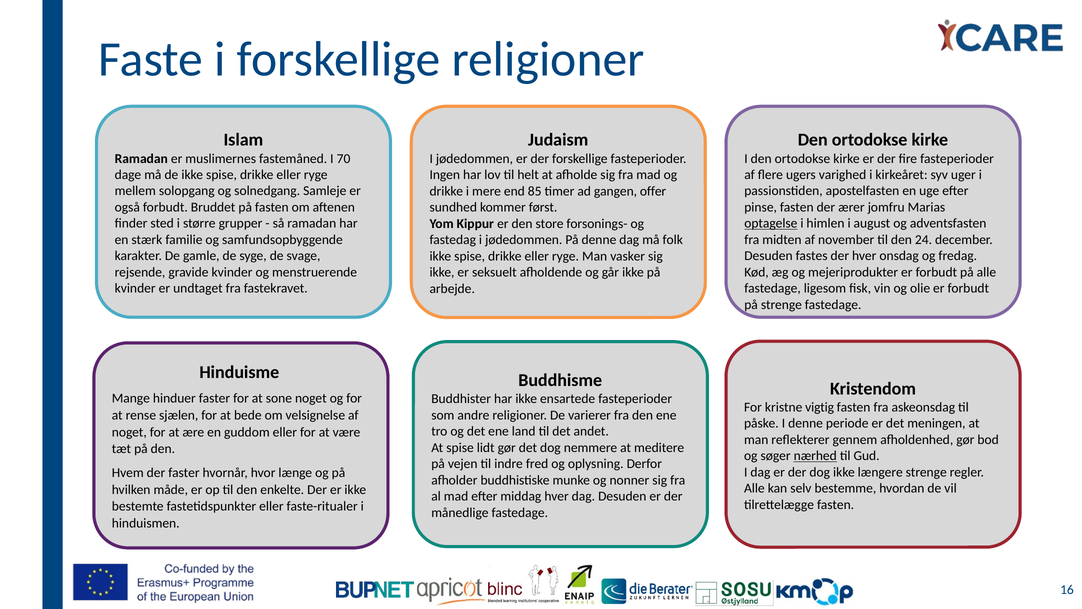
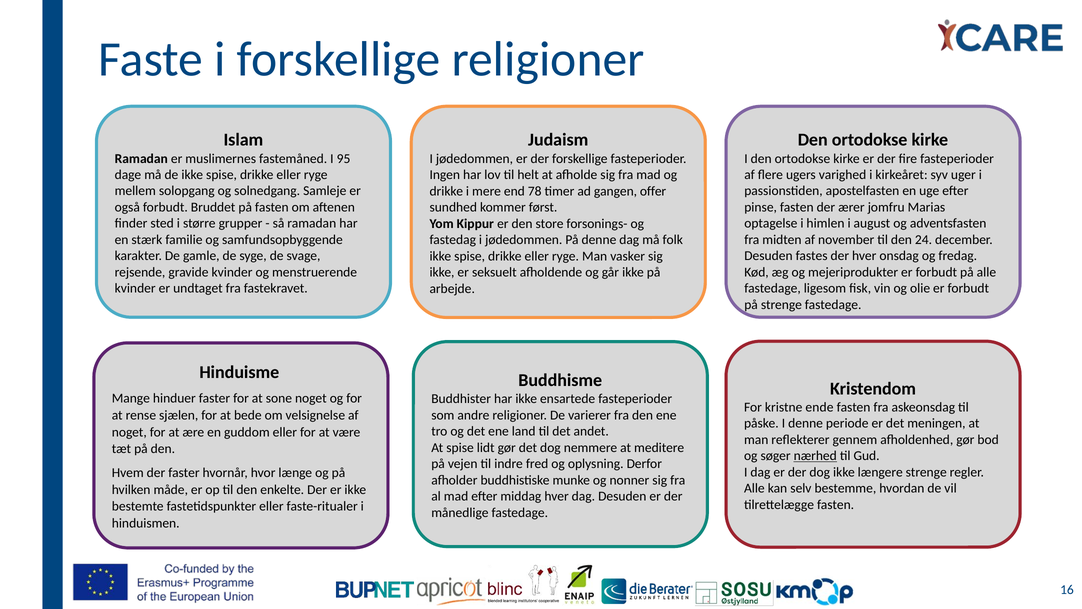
70: 70 -> 95 (344, 158)
85: 85 -> 78 (535, 191)
optagelse underline: present -> none (771, 223)
vigtig: vigtig -> ende (819, 407)
